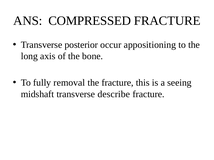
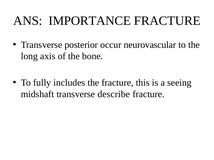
COMPRESSED: COMPRESSED -> IMPORTANCE (90, 21)
appositioning: appositioning -> neurovascular (150, 45)
removal: removal -> includes (69, 83)
